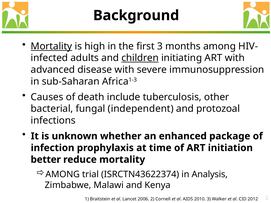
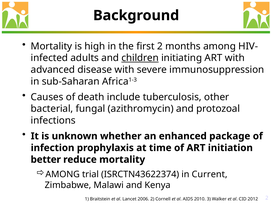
Mortality underline: present -> none (51, 46)
first 3: 3 -> 2 (160, 46)
independent: independent -> azithromycin (141, 109)
Analysis: Analysis -> Current (210, 175)
